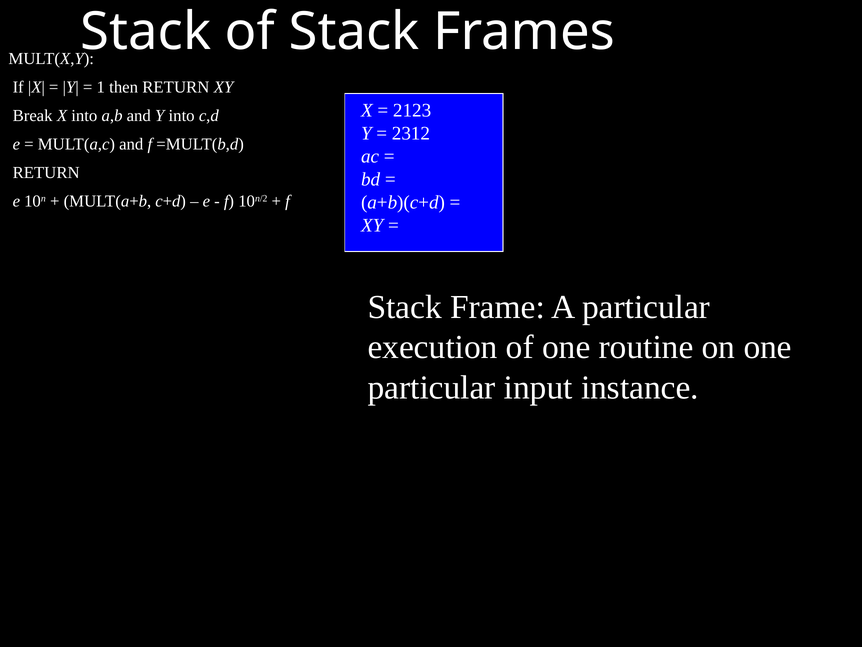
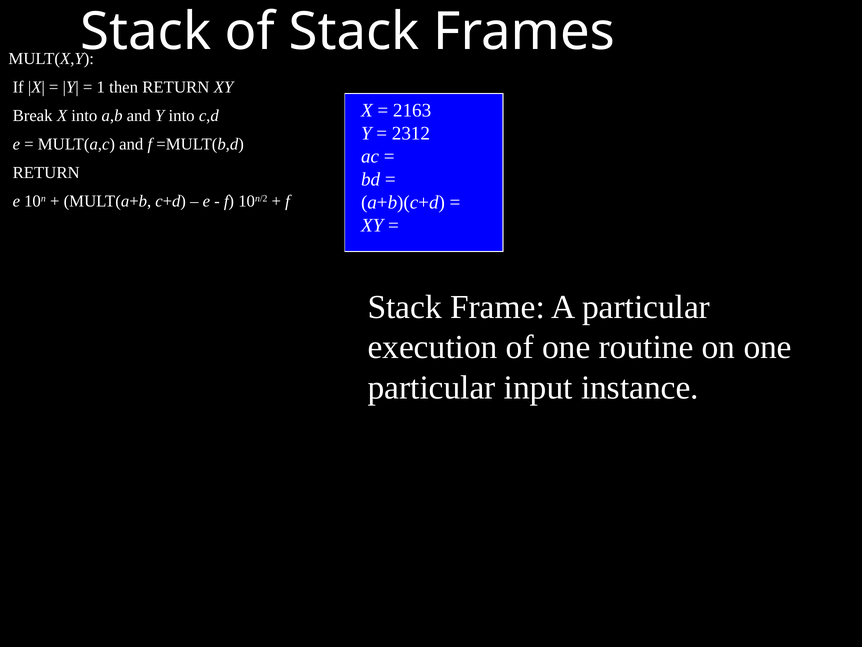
2123: 2123 -> 2163 (412, 110)
